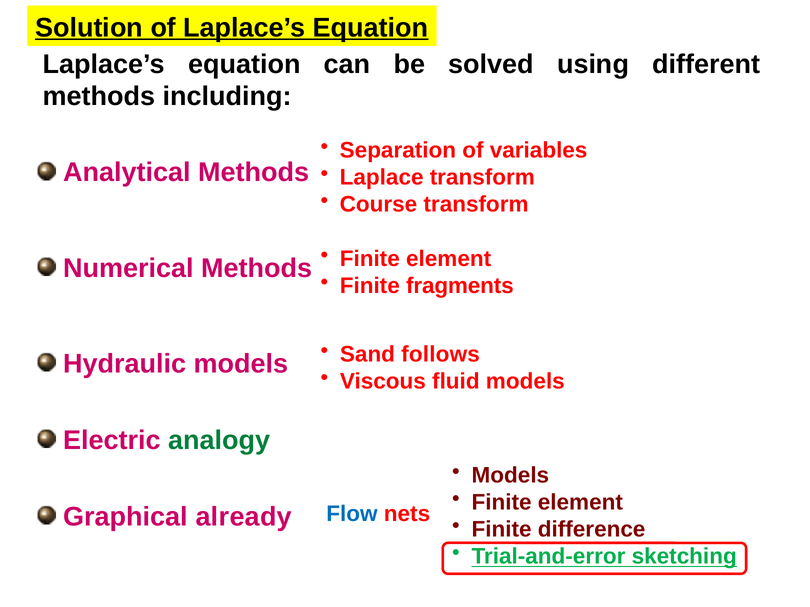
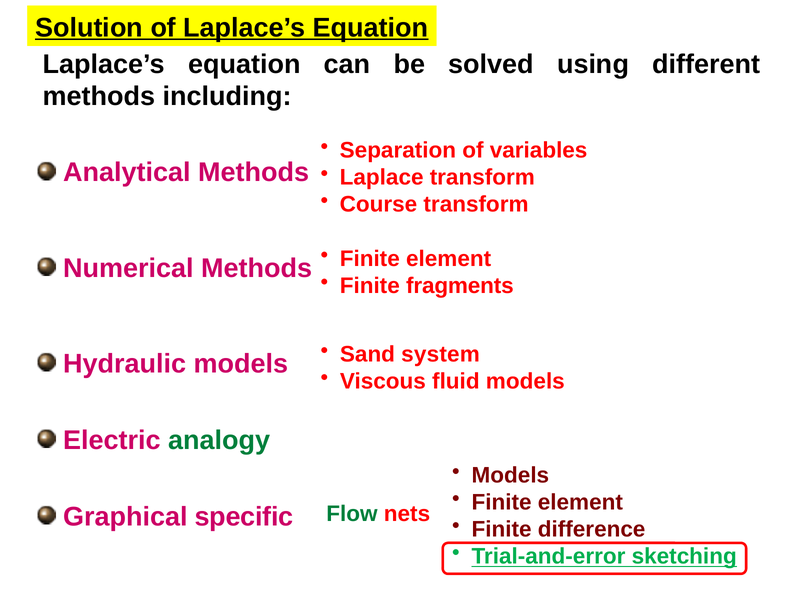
follows: follows -> system (441, 355)
Flow colour: blue -> green (352, 514)
already: already -> specific (244, 517)
